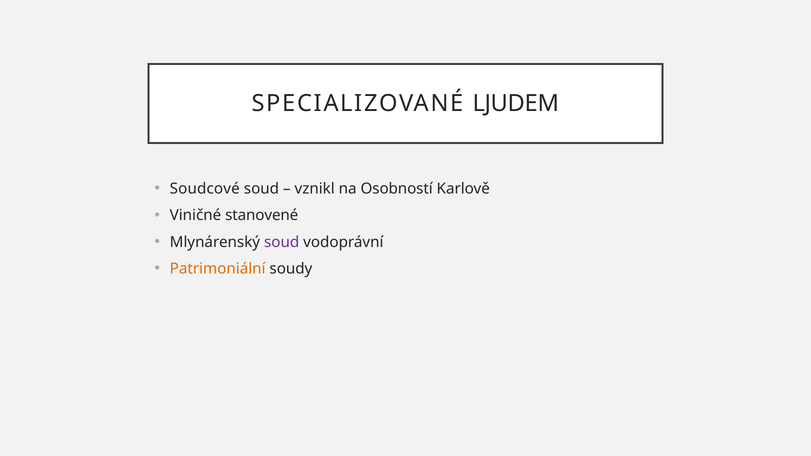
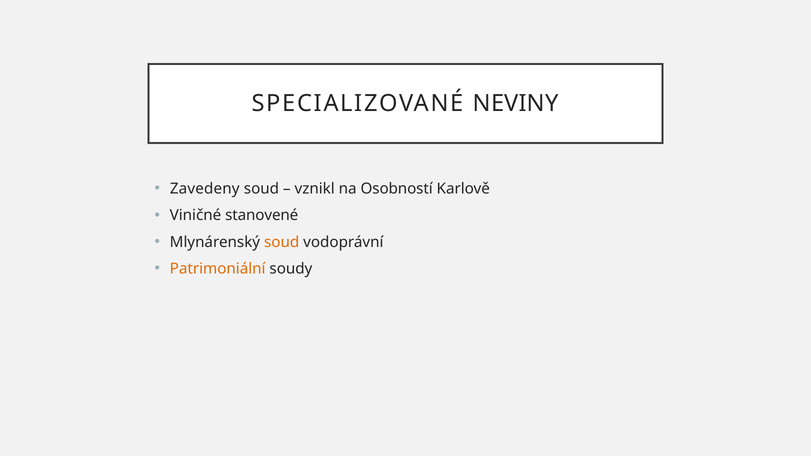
LJUDEM: LJUDEM -> NEVINY (516, 104)
Soudcové: Soudcové -> Zavedeny (205, 189)
soud colour: purple -> orange (282, 242)
